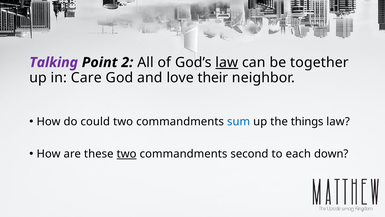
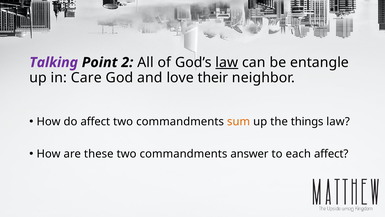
together: together -> entangle (319, 62)
do could: could -> affect (95, 121)
sum colour: blue -> orange (239, 121)
two underline: present -> none (127, 154)
second: second -> answer (249, 154)
each down: down -> affect (331, 154)
